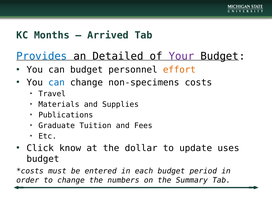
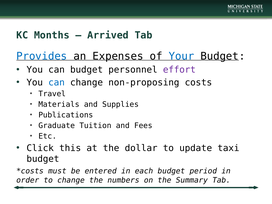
Detailed: Detailed -> Expenses (118, 56)
Your colour: purple -> blue (182, 56)
effort colour: orange -> purple (179, 70)
non-specimens: non-specimens -> non-proposing (144, 82)
know: know -> this (70, 148)
uses: uses -> taxi (228, 148)
